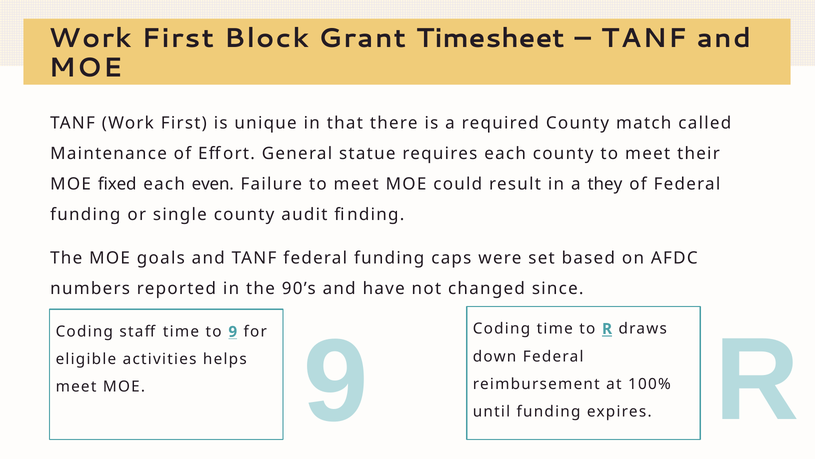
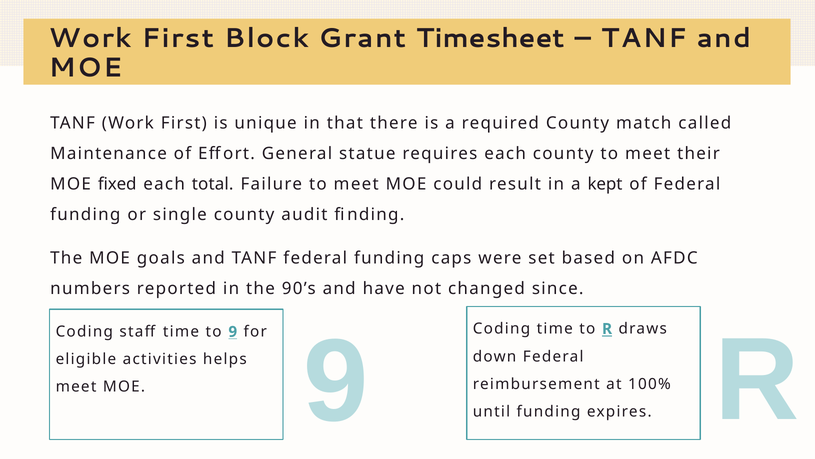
even: even -> total (213, 184)
they: they -> kept (605, 184)
